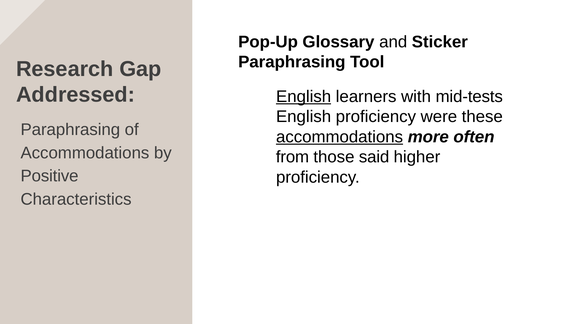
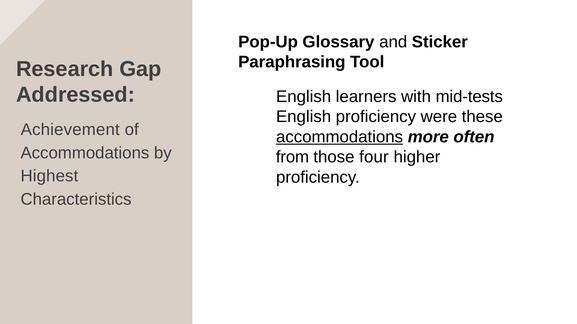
English underline: present -> none (304, 97)
Paraphrasing: Paraphrasing -> Achievement (70, 130)
said: said -> four (374, 157)
Positive: Positive -> Highest (49, 176)
